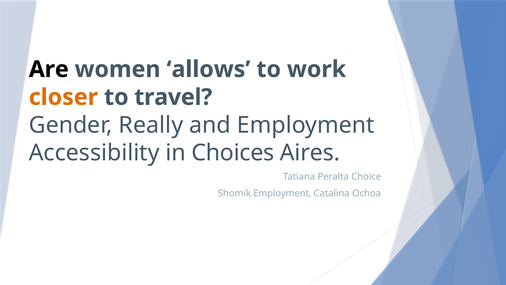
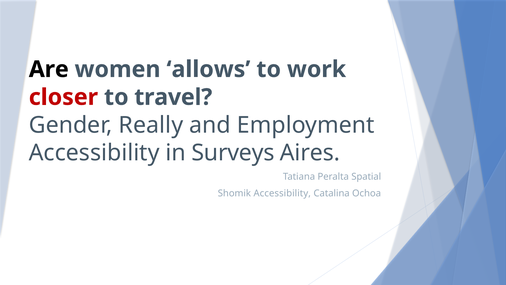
closer colour: orange -> red (63, 97)
Choices: Choices -> Surveys (233, 153)
Choice: Choice -> Spatial (366, 176)
Shomik Employment: Employment -> Accessibility (282, 193)
